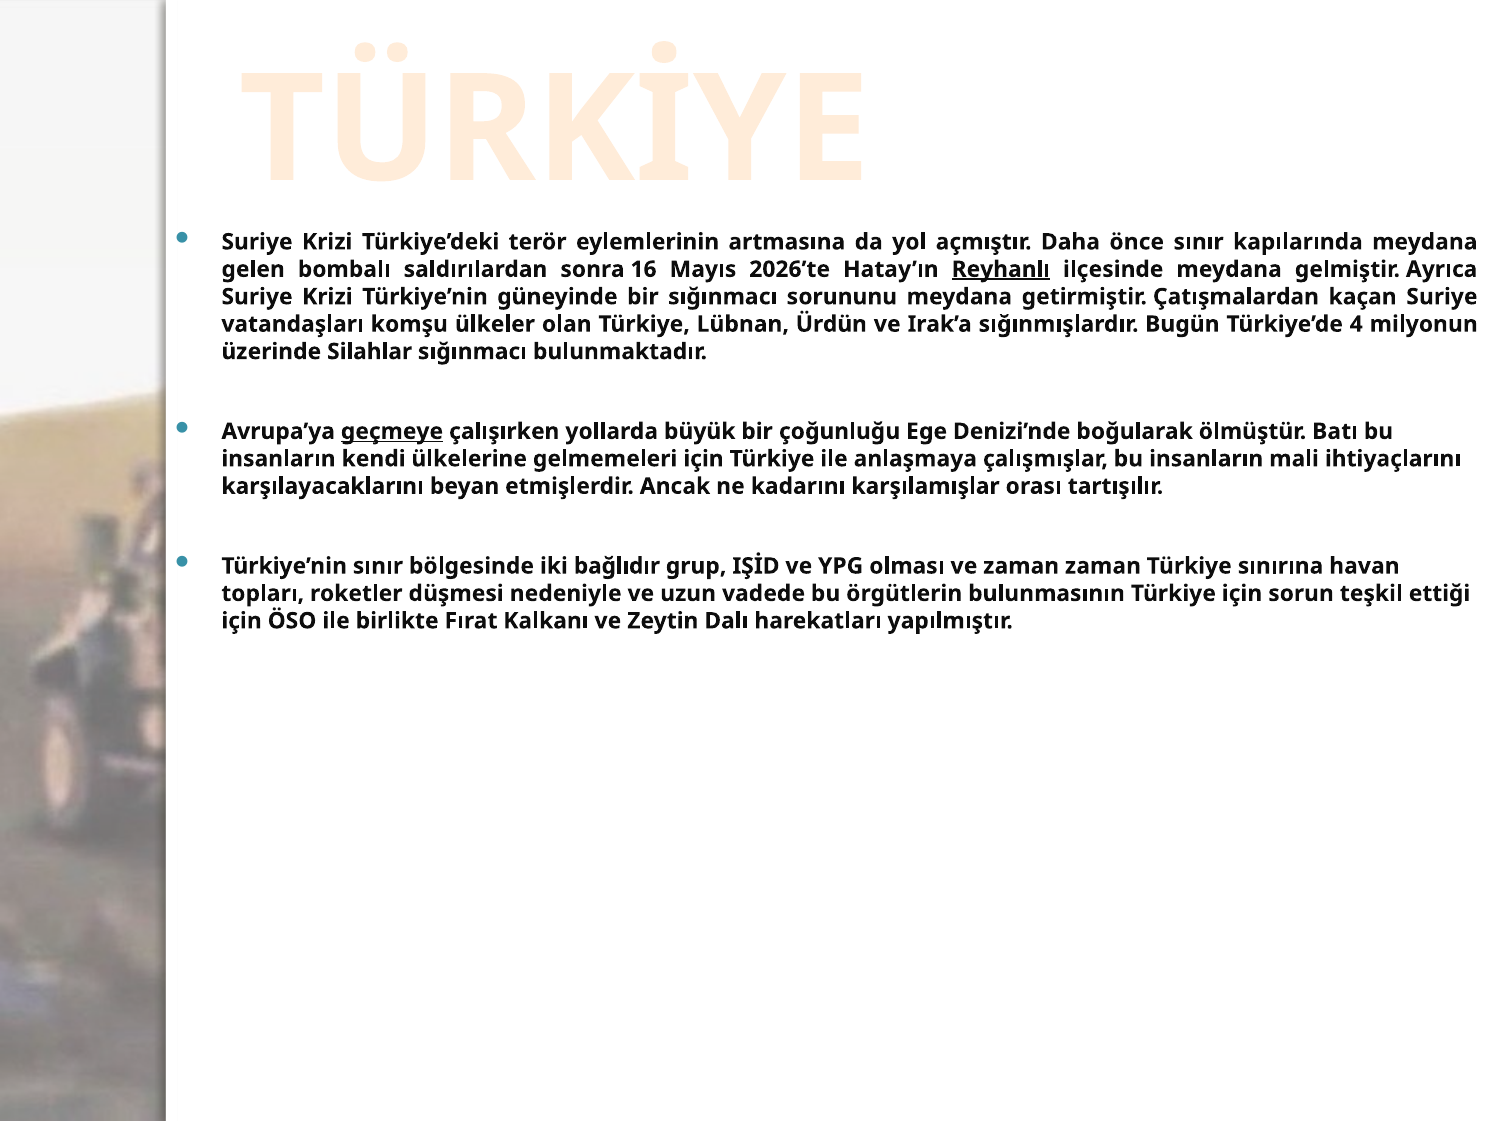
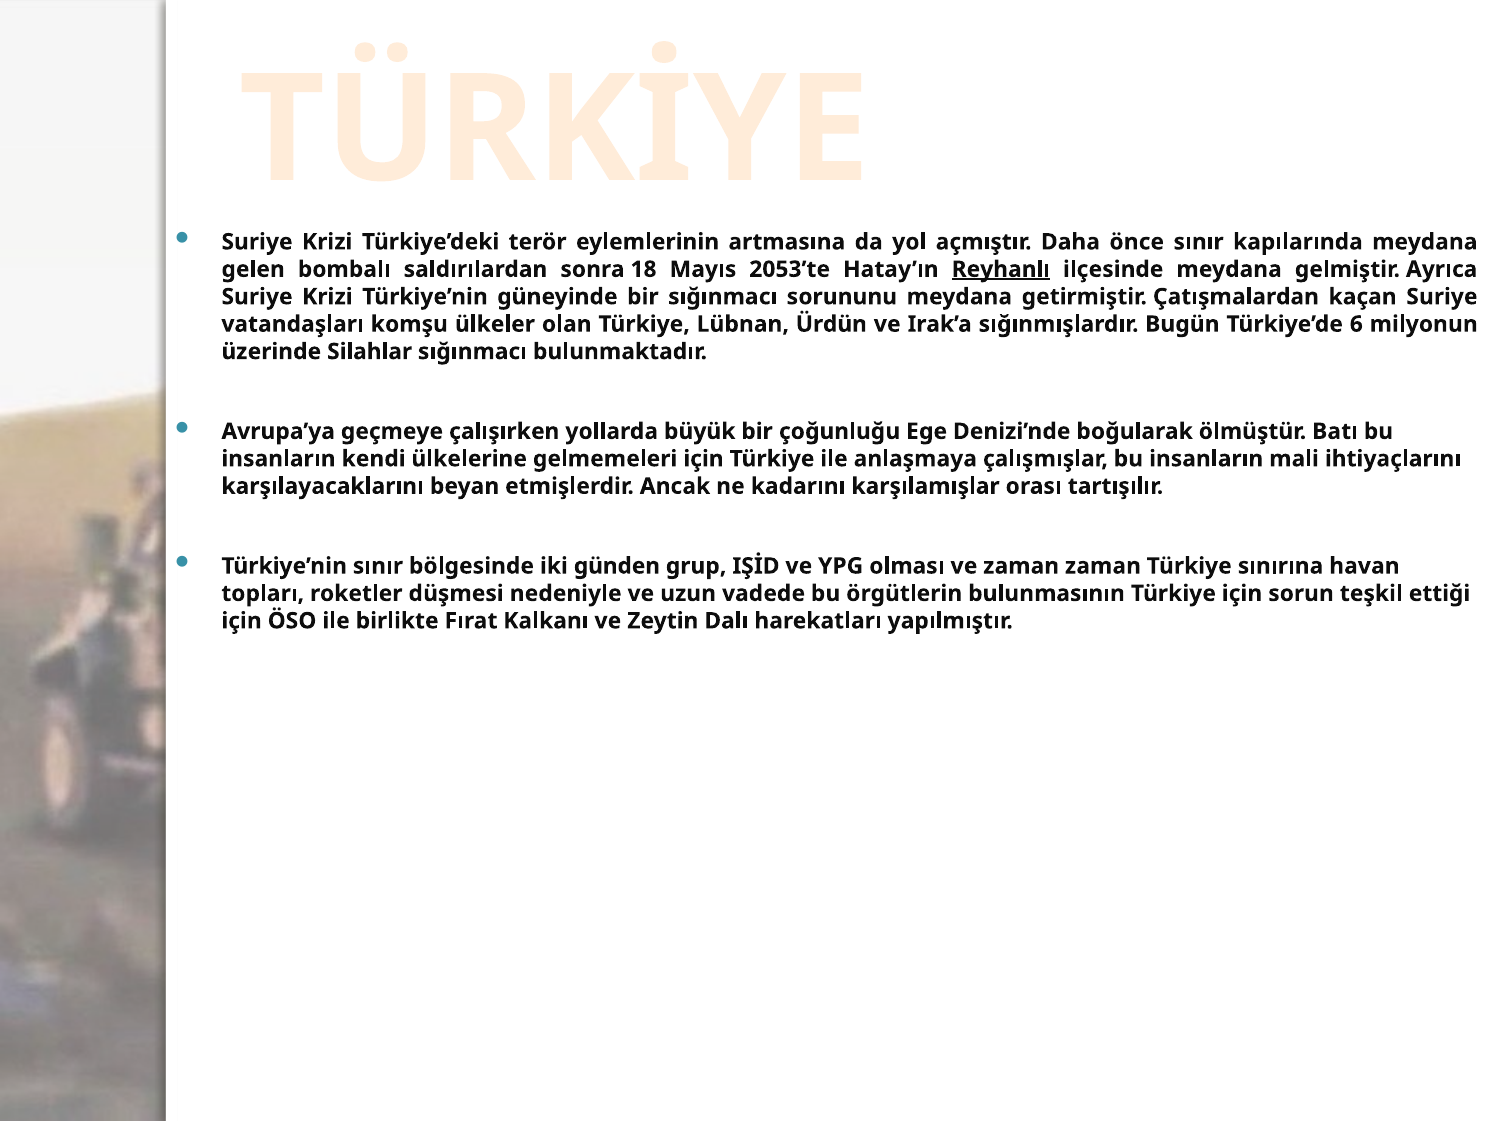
16: 16 -> 18 (644, 269)
2026’te: 2026’te -> 2053’te (790, 269)
4: 4 -> 6 (1356, 324)
geçmeye underline: present -> none (392, 431)
bağlıdır: bağlıdır -> günden (617, 566)
